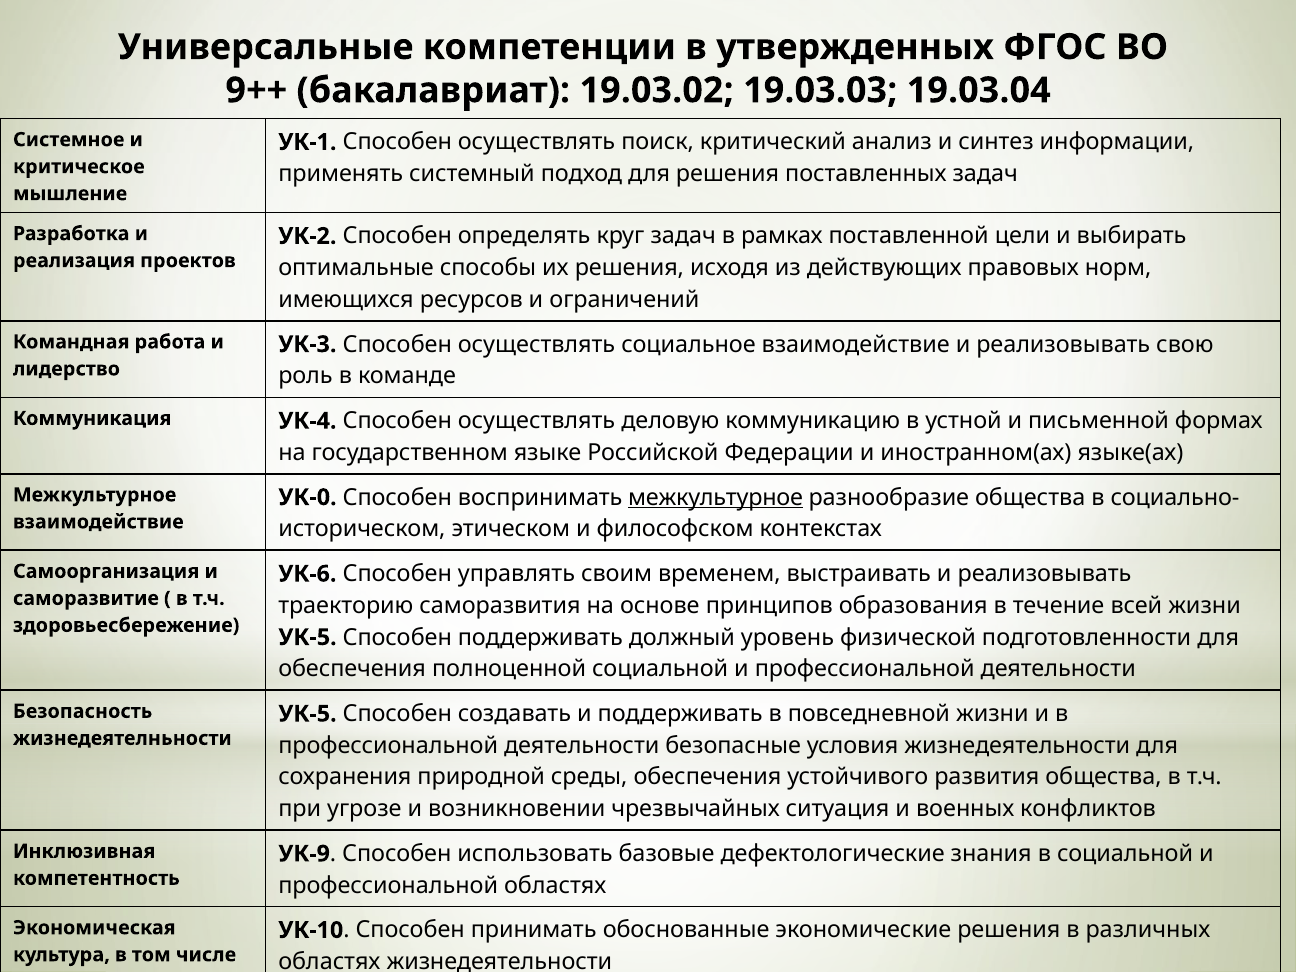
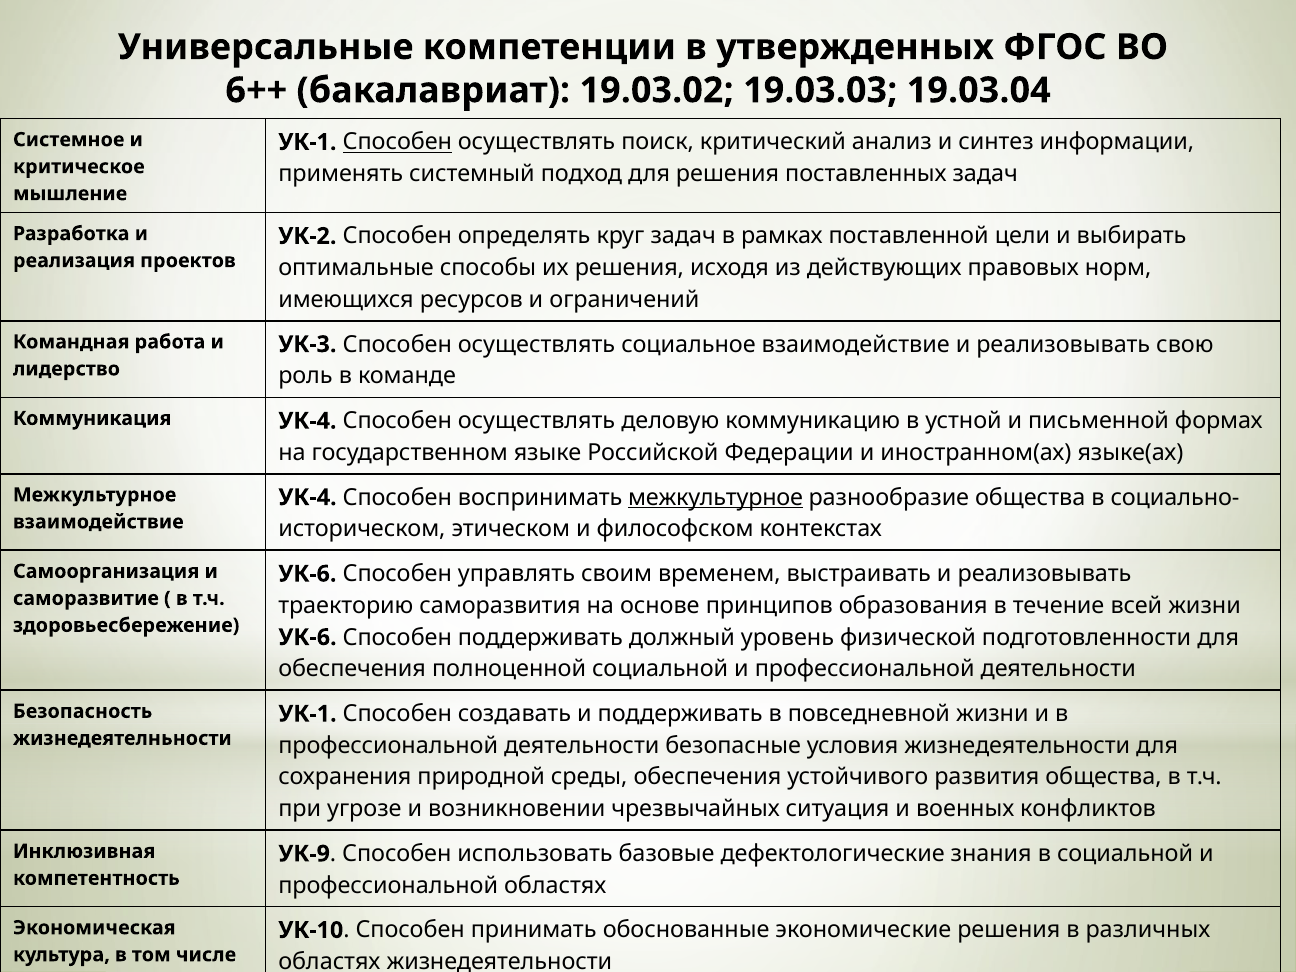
9++: 9++ -> 6++ (256, 90)
Способен underline: none -> present (397, 142)
УК-0: УК-0 -> УК-4 (307, 497)
УК-5: УК-5 -> УК-6 (307, 637)
УК-5: УК-5 -> УК-1 (307, 714)
